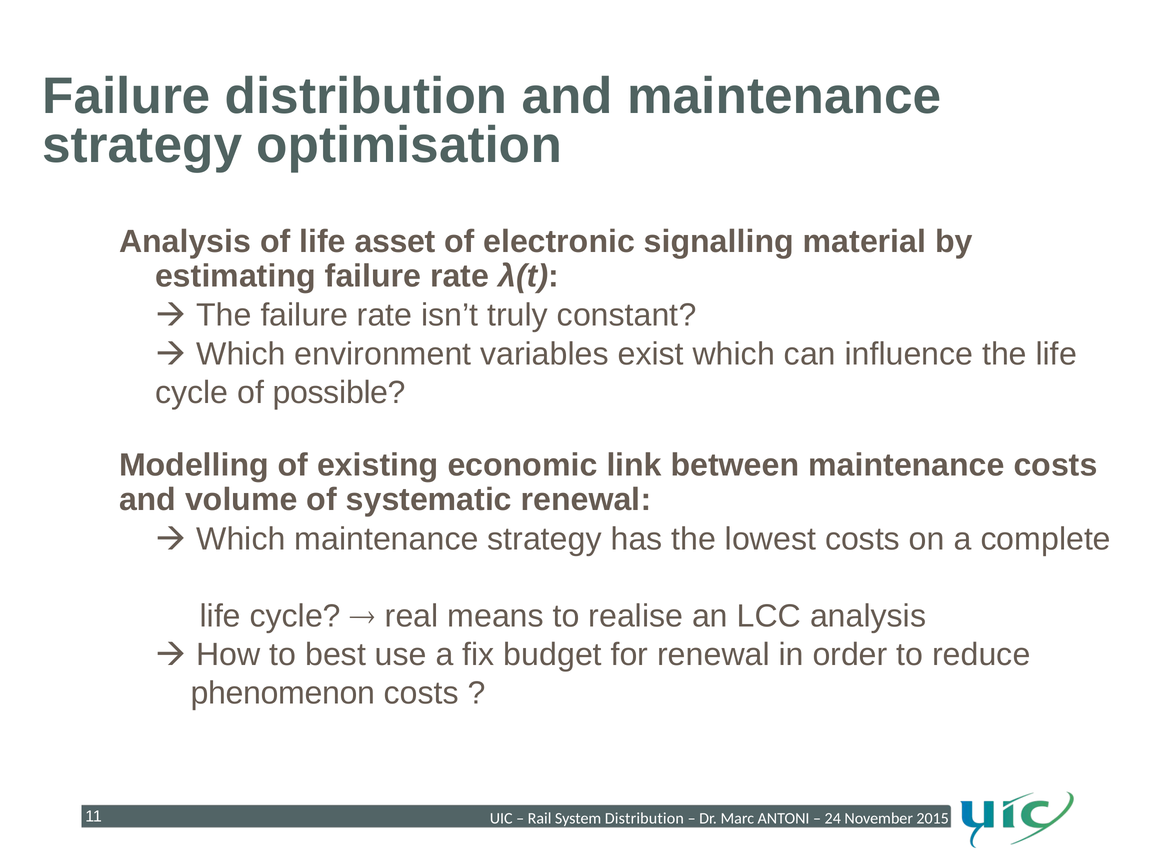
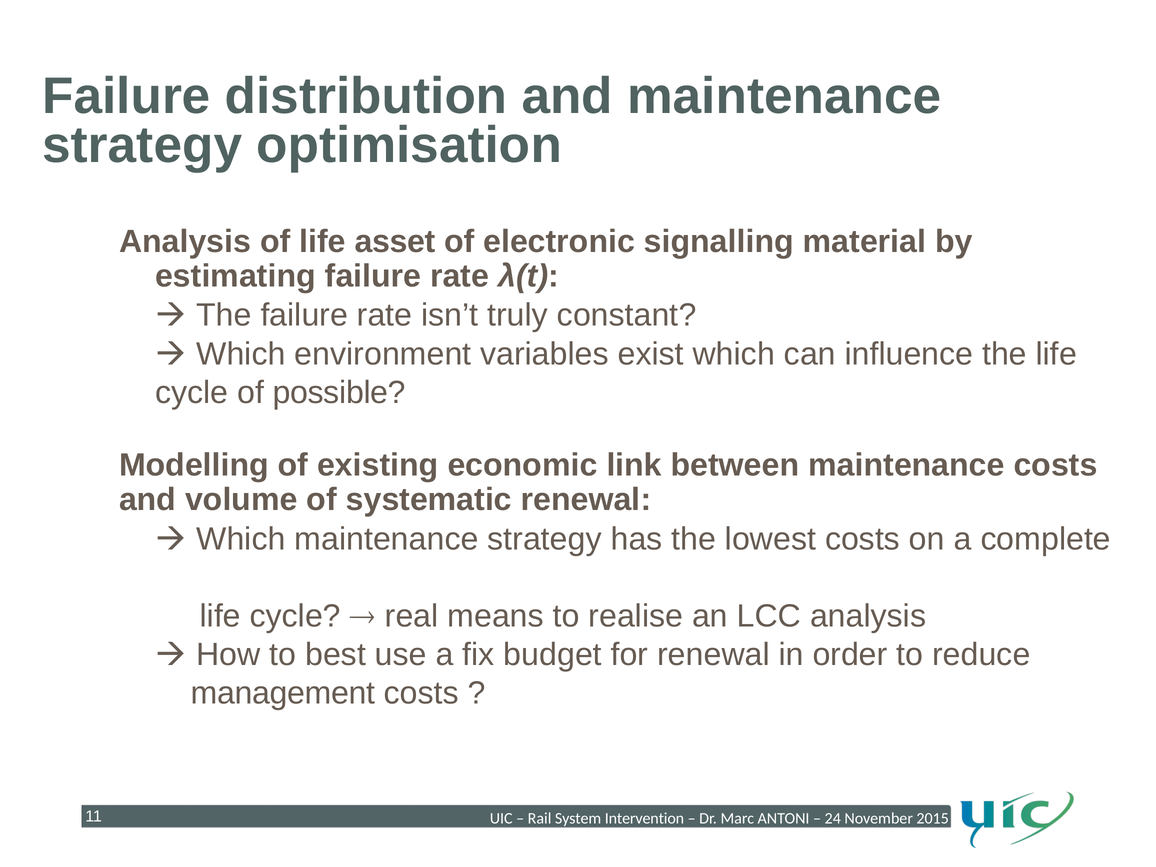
phenomenon: phenomenon -> management (283, 693)
System Distribution: Distribution -> Intervention (644, 818)
